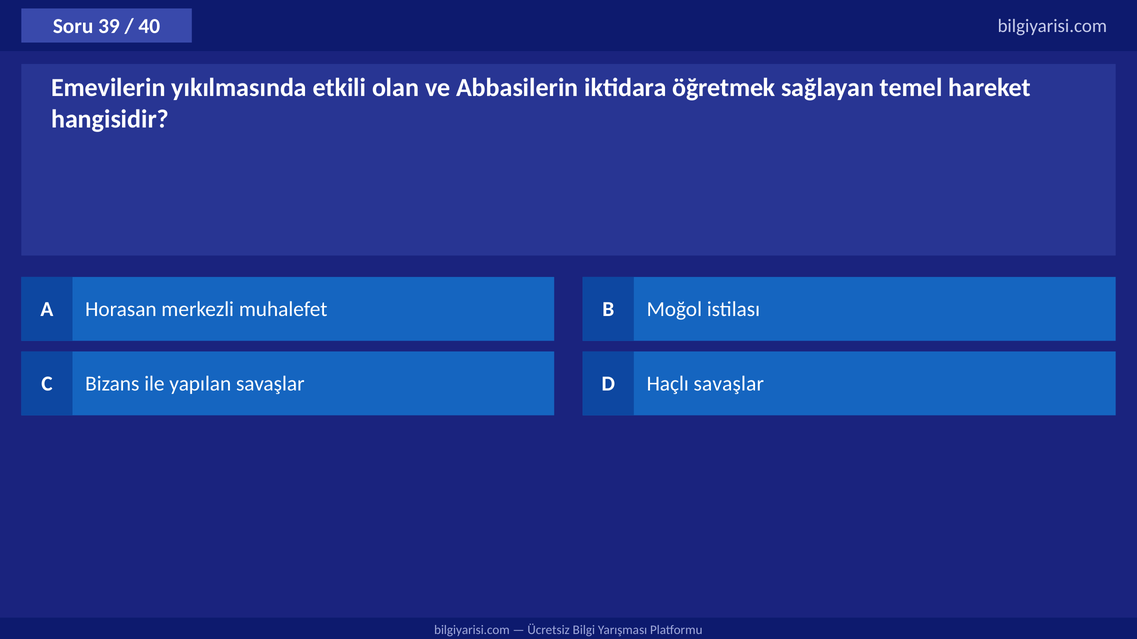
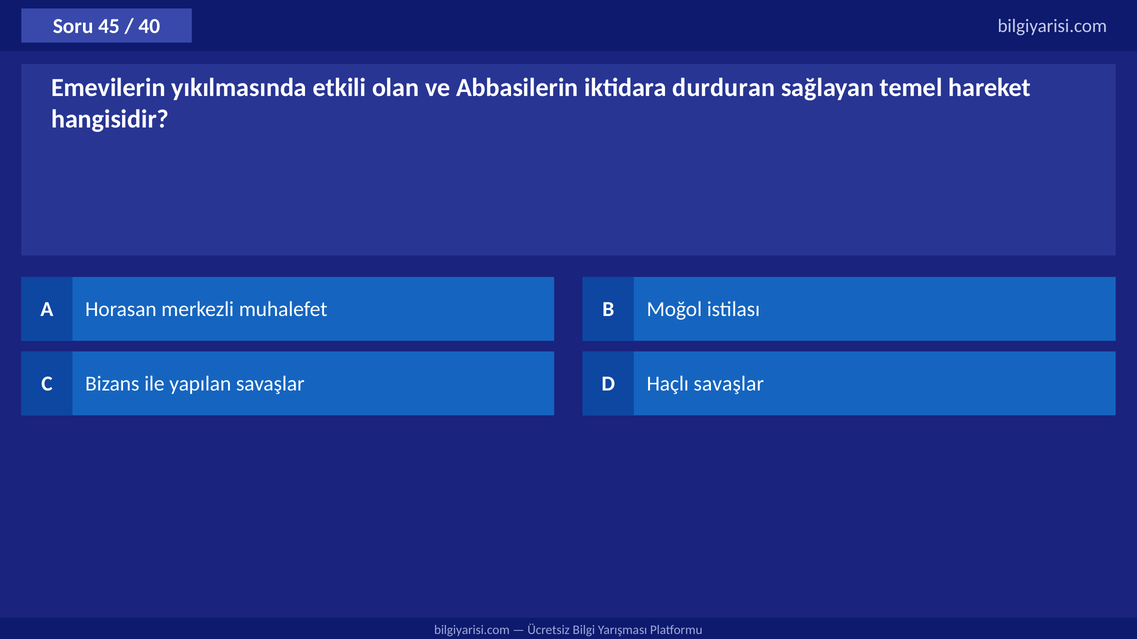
39: 39 -> 45 (109, 26)
öğretmek: öğretmek -> durduran (724, 88)
